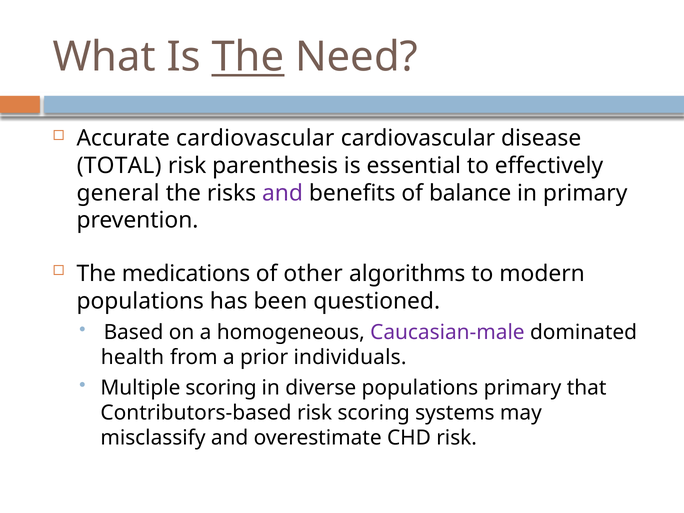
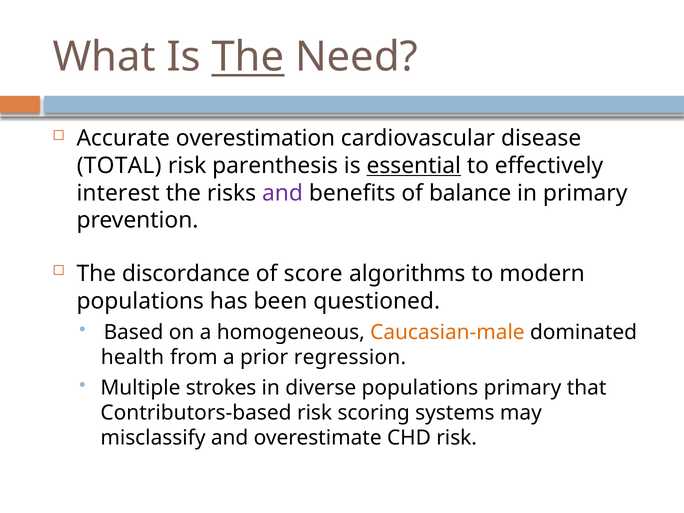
Accurate cardiovascular: cardiovascular -> overestimation (255, 138)
essential underline: none -> present (414, 166)
general: general -> interest (118, 193)
medications: medications -> discordance (186, 274)
other: other -> score (313, 274)
Caucasian-male colour: purple -> orange (447, 332)
individuals: individuals -> regression (350, 357)
Multiple scoring: scoring -> strokes (221, 388)
